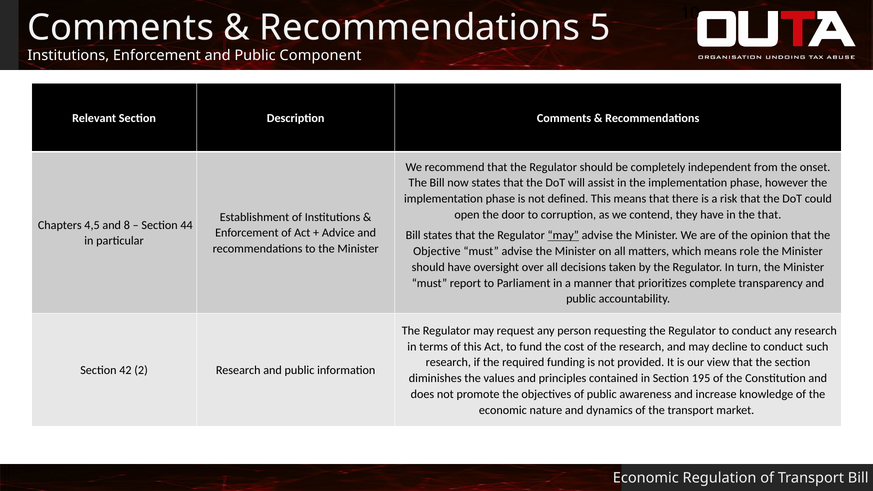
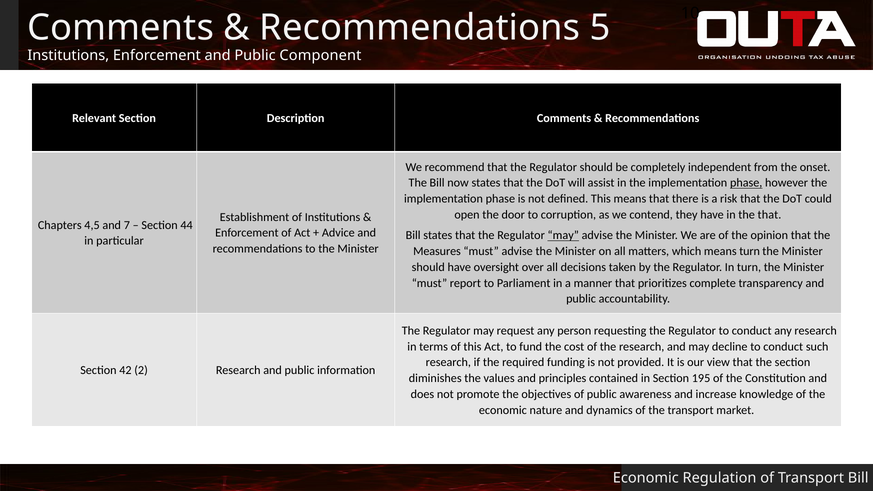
phase underline: none -> present (746, 183)
8: 8 -> 7 (127, 225)
Objective: Objective -> Measures (437, 251)
means role: role -> turn (750, 251)
